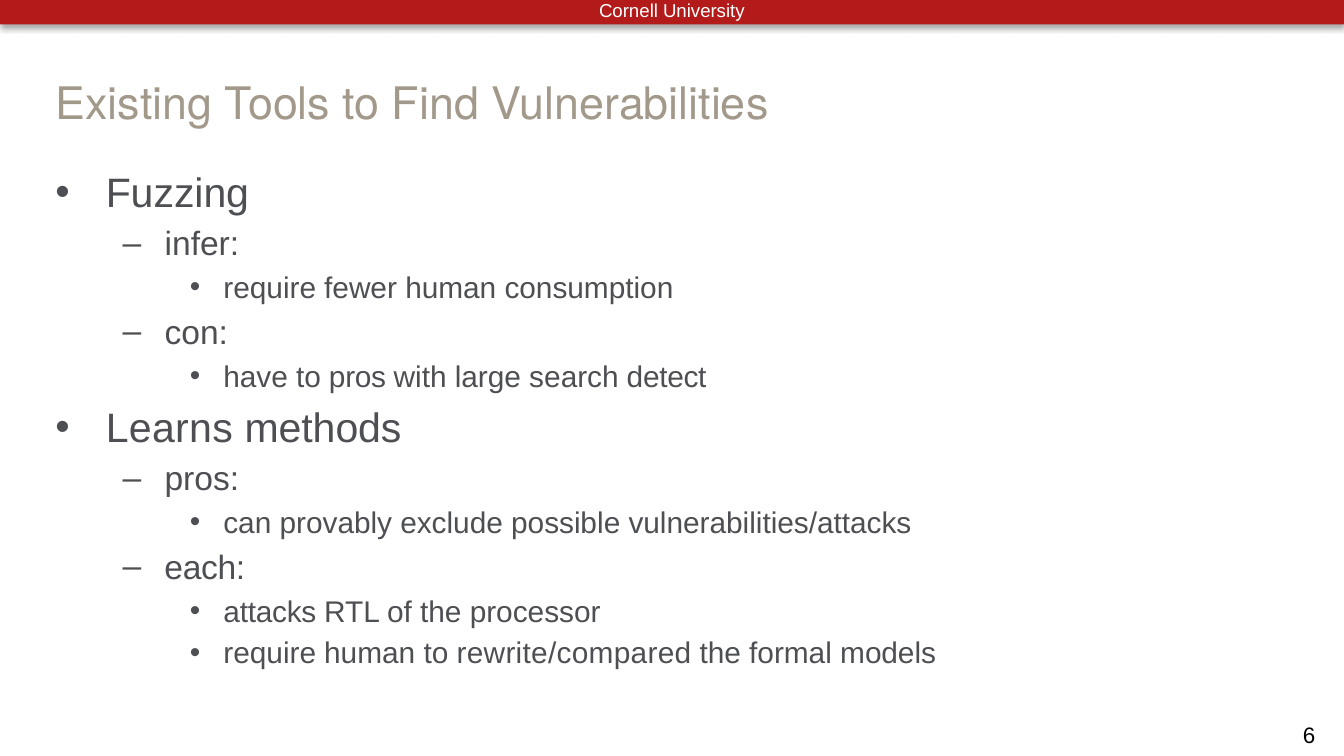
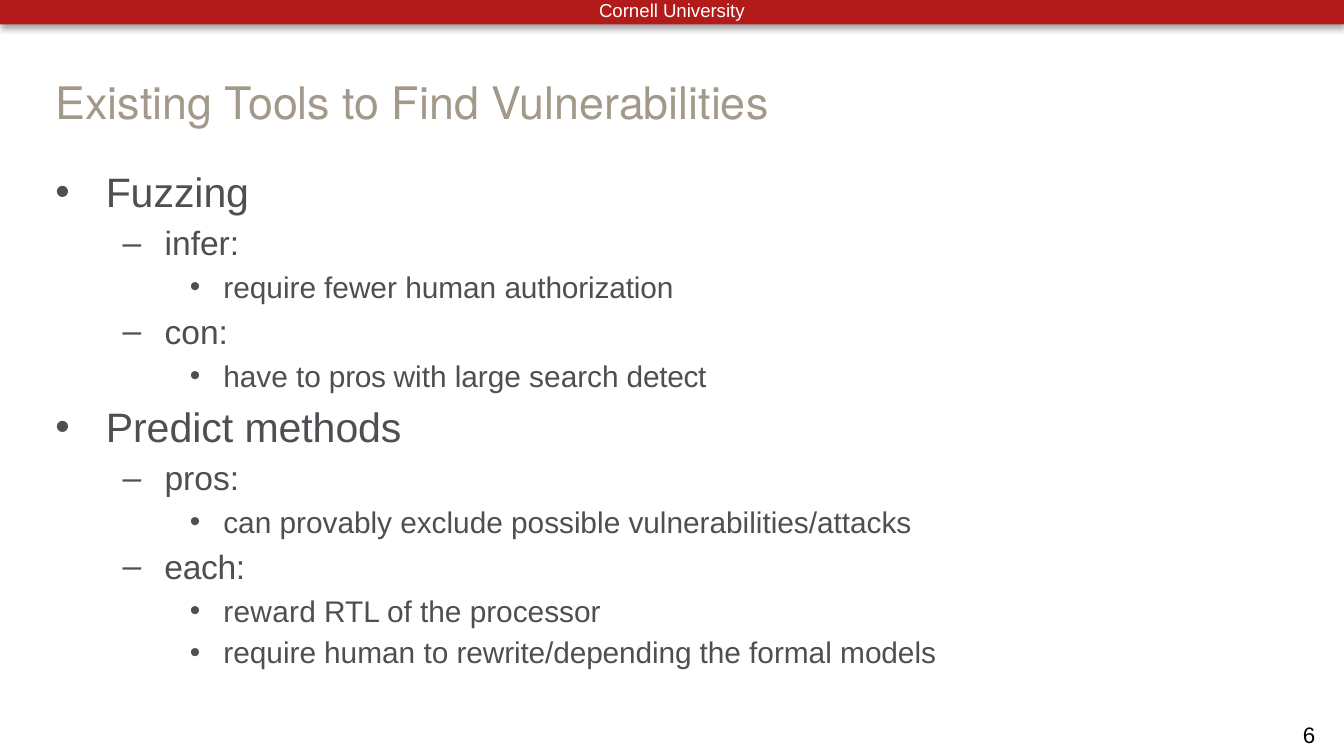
consumption: consumption -> authorization (589, 288)
Learns: Learns -> Predict (170, 429)
attacks: attacks -> reward (270, 612)
rewrite/compared: rewrite/compared -> rewrite/depending (574, 654)
